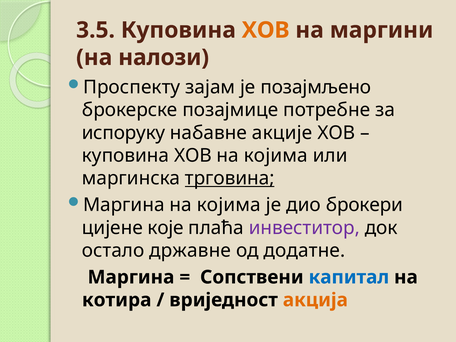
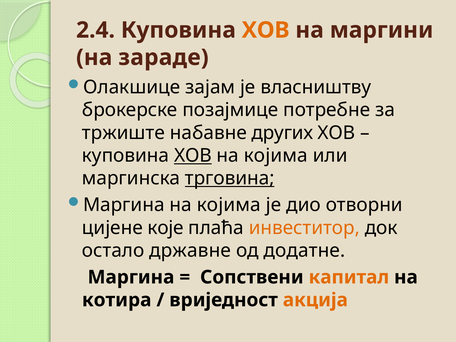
3.5: 3.5 -> 2.4 (96, 30)
налози: налози -> зараде (163, 57)
Проспекту: Проспекту -> Олакшице (132, 87)
позајмљено: позајмљено -> власништву (316, 87)
испоруку: испоруку -> тржиште (123, 133)
акције: акције -> других (282, 133)
ХОВ underline: none -> present (193, 156)
брокери: брокери -> отворни (364, 205)
инвеститор colour: purple -> orange (304, 228)
капитал colour: blue -> orange (349, 277)
